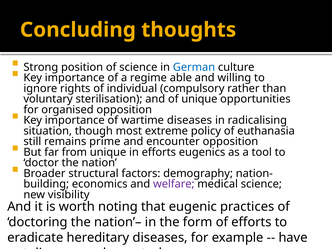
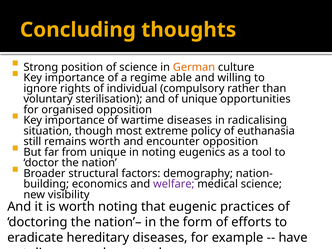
German colour: blue -> orange (194, 67)
remains prime: prime -> worth (105, 142)
in efforts: efforts -> noting (159, 152)
